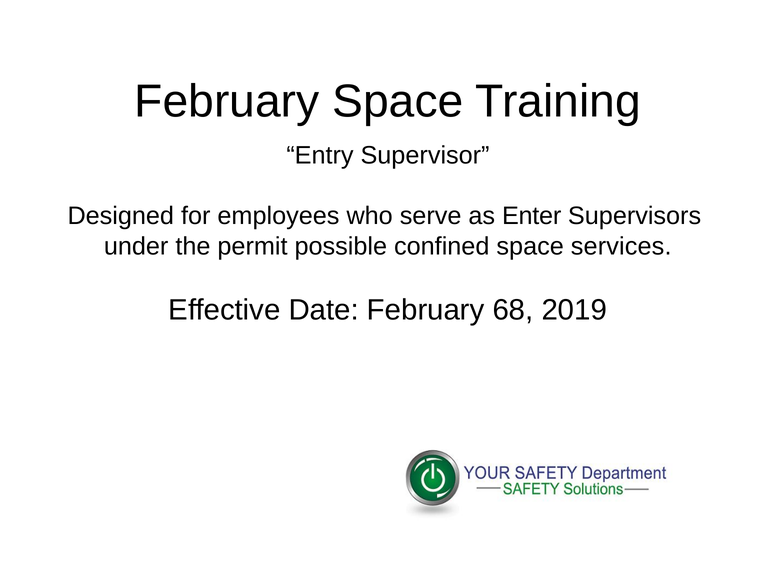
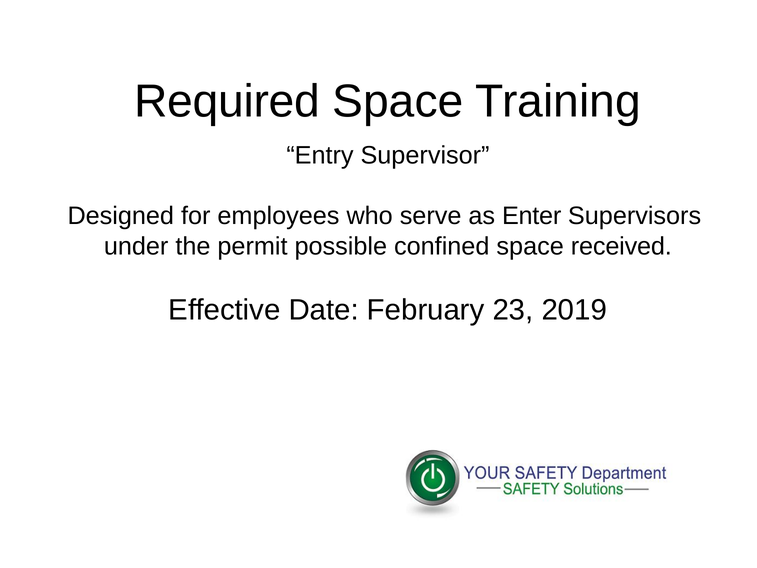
February: February -> Required (227, 101)
services: services -> received (621, 246)
68: 68 -> 23 (513, 310)
